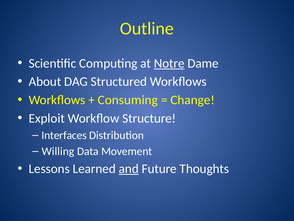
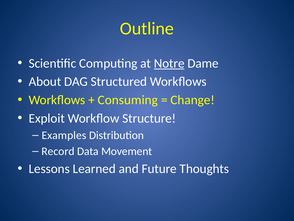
Interfaces: Interfaces -> Examples (64, 135)
Willing: Willing -> Record (58, 151)
and underline: present -> none (129, 168)
